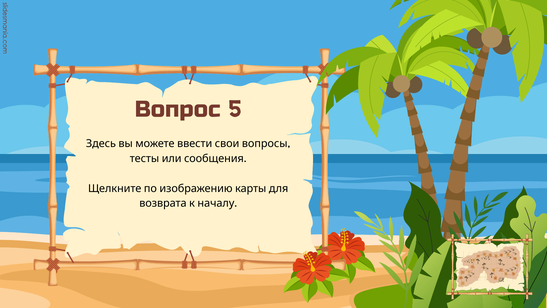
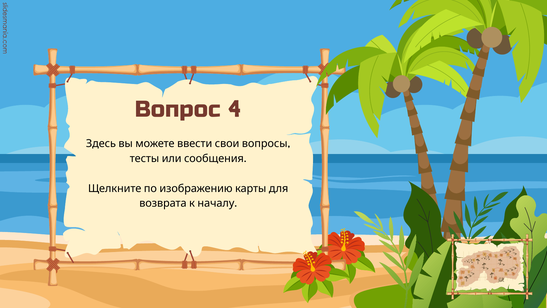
5: 5 -> 4 (235, 109)
